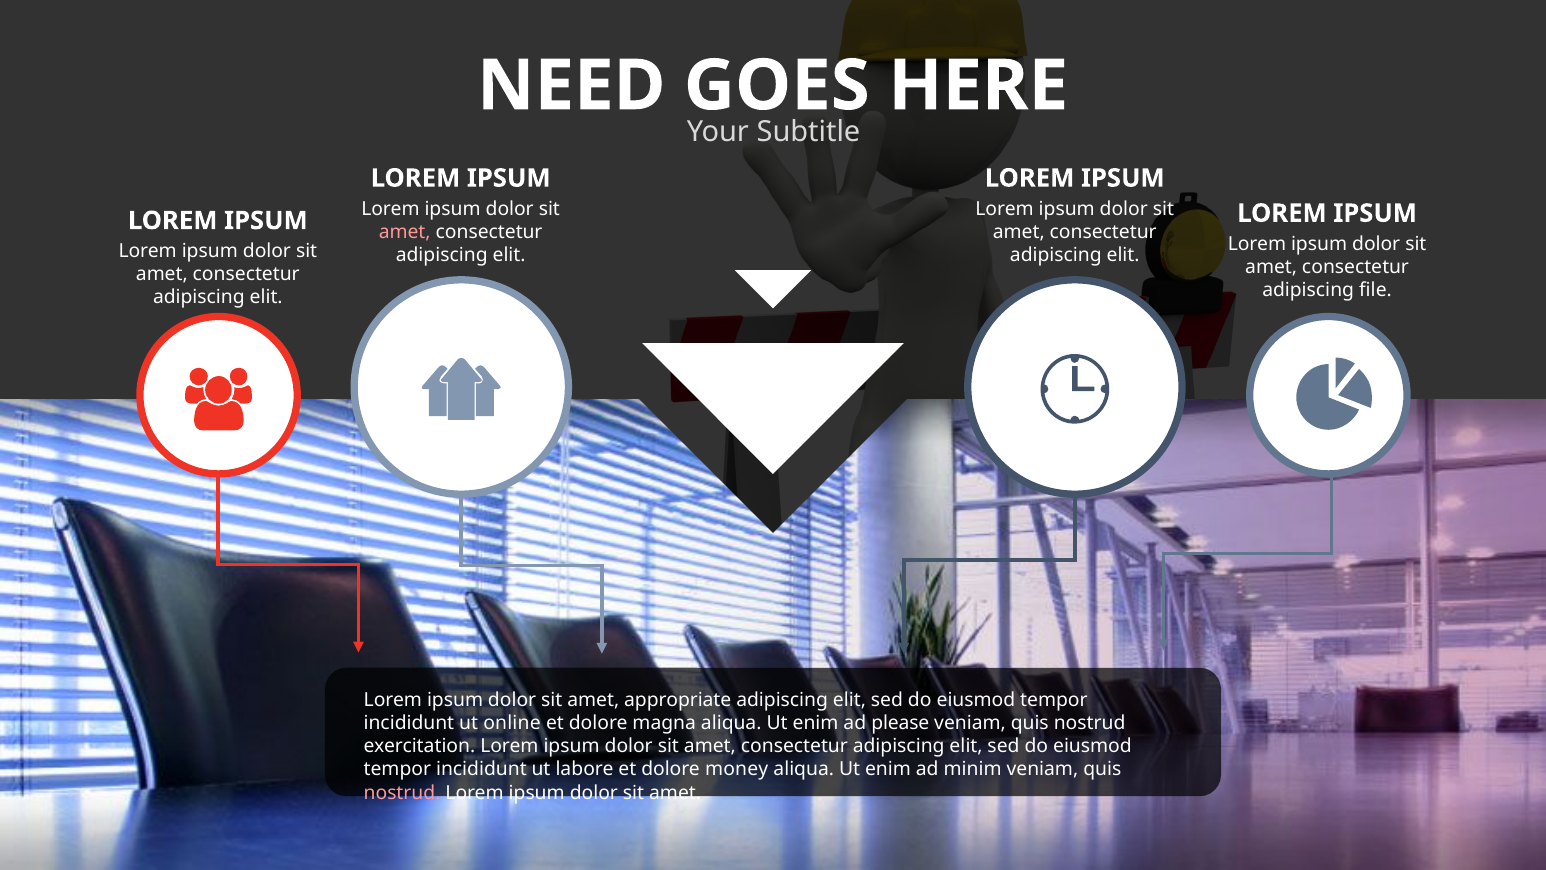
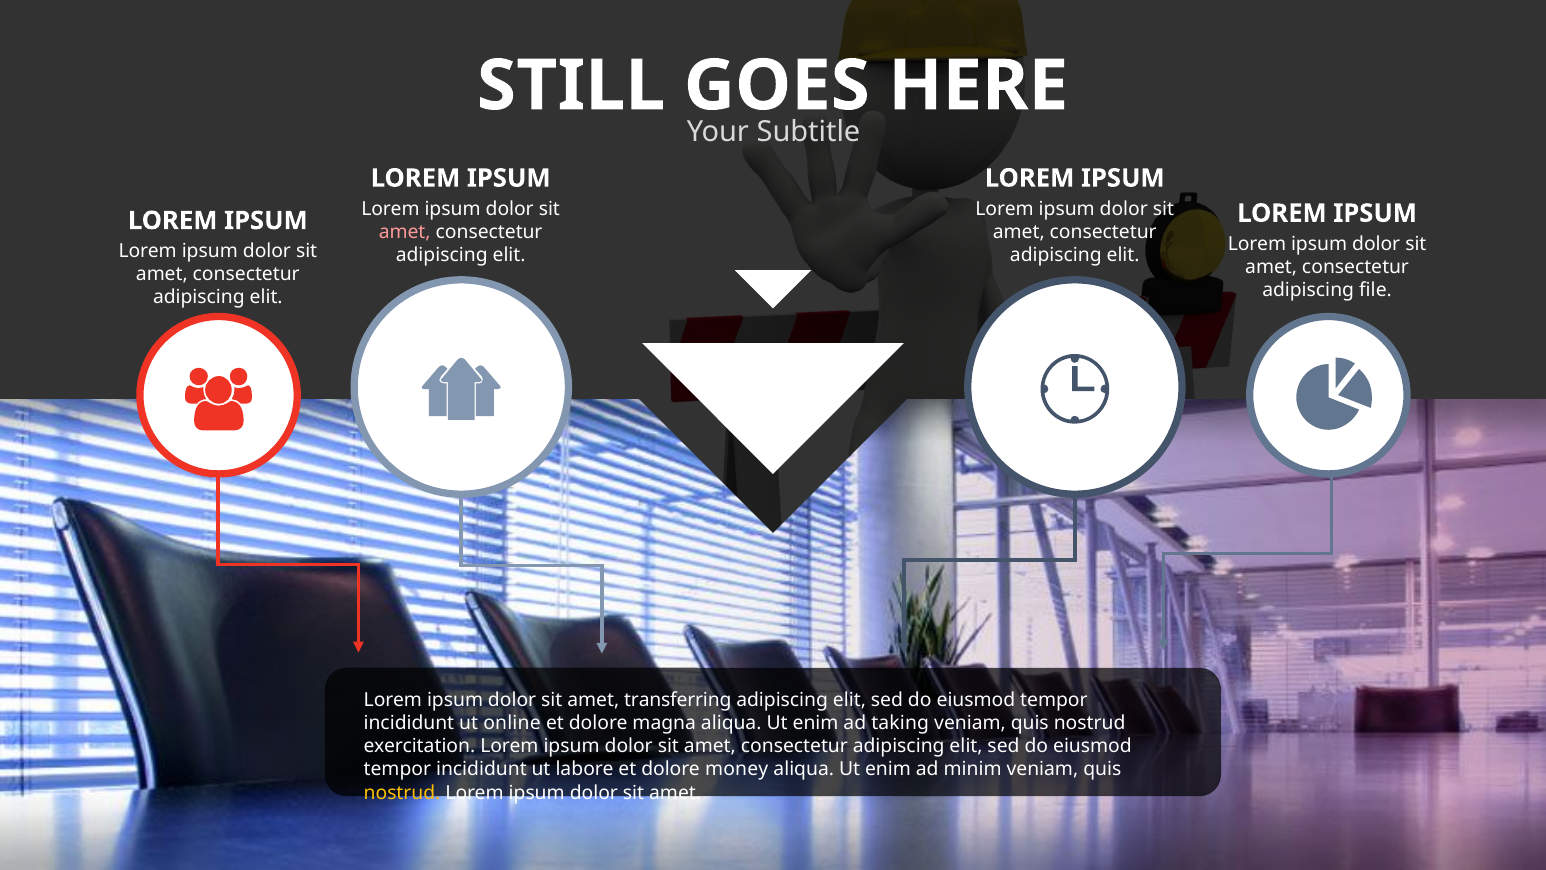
NEED: NEED -> STILL (571, 86)
appropriate: appropriate -> transferring (678, 700)
please: please -> taking (900, 723)
nostrud colour: pink -> yellow (402, 792)
